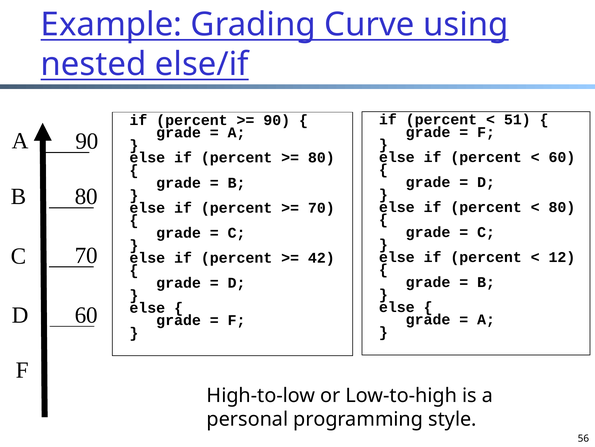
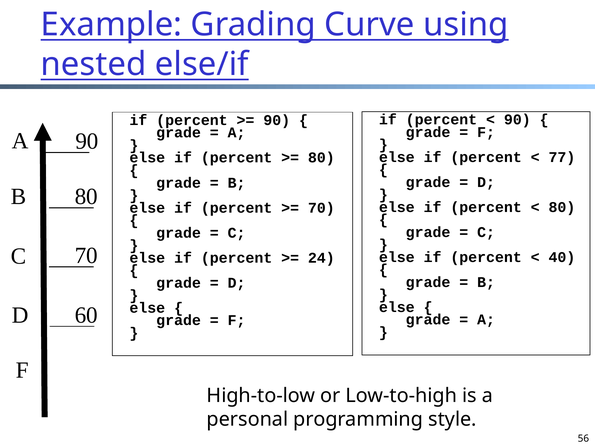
51: 51 -> 90 (517, 119)
60: 60 -> 77 (562, 157)
12: 12 -> 40 (562, 257)
42: 42 -> 24 (321, 257)
